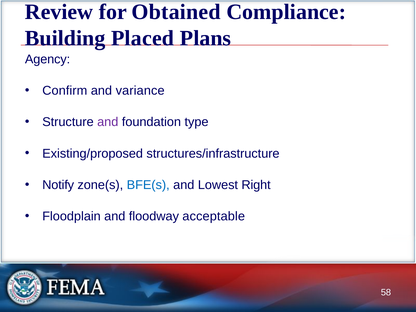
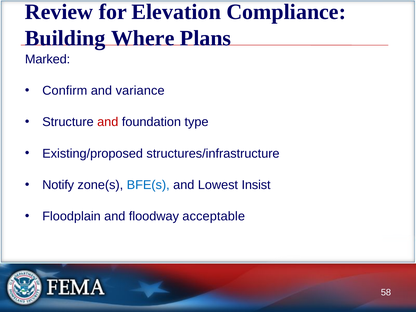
Obtained: Obtained -> Elevation (176, 12)
Placed: Placed -> Where (143, 38)
Agency: Agency -> Marked (48, 59)
and colour: purple -> red (108, 122)
Right: Right -> Insist (256, 185)
